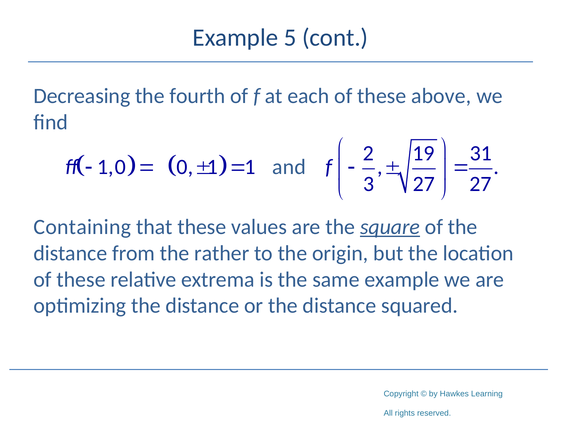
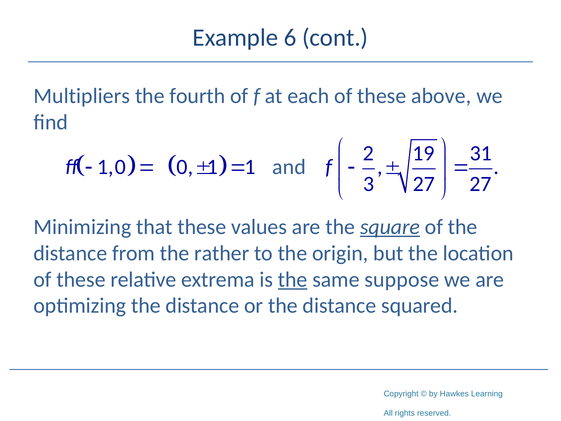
5: 5 -> 6 (290, 38)
Decreasing: Decreasing -> Multipliers (82, 96)
Containing: Containing -> Minimizing (82, 227)
the underline: none -> present (293, 279)
same example: example -> suppose (402, 279)
